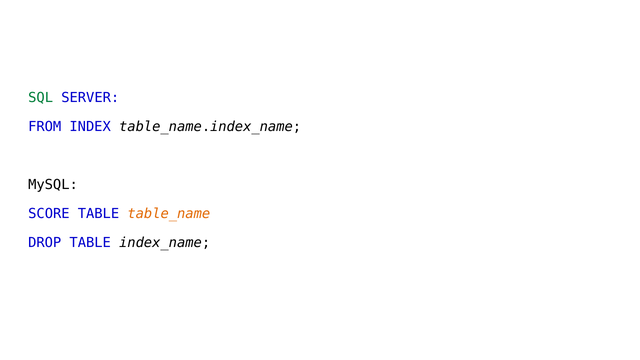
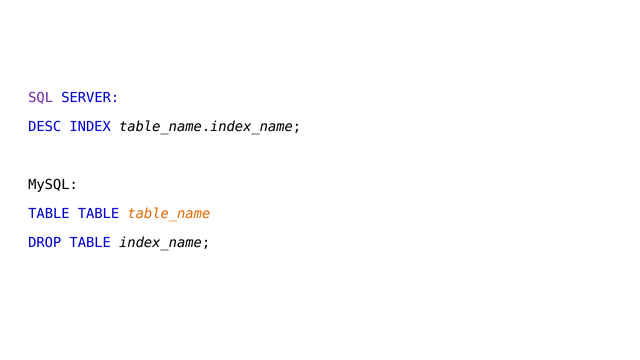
SQL colour: green -> purple (41, 98)
FROM: FROM -> DESC (45, 127)
SCORE: SCORE -> TABLE (49, 214)
